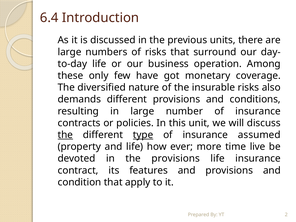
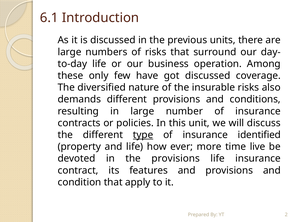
6.4: 6.4 -> 6.1 (49, 18)
got monetary: monetary -> discussed (208, 76)
the underline: present -> none (65, 135)
assumed: assumed -> identified (259, 135)
